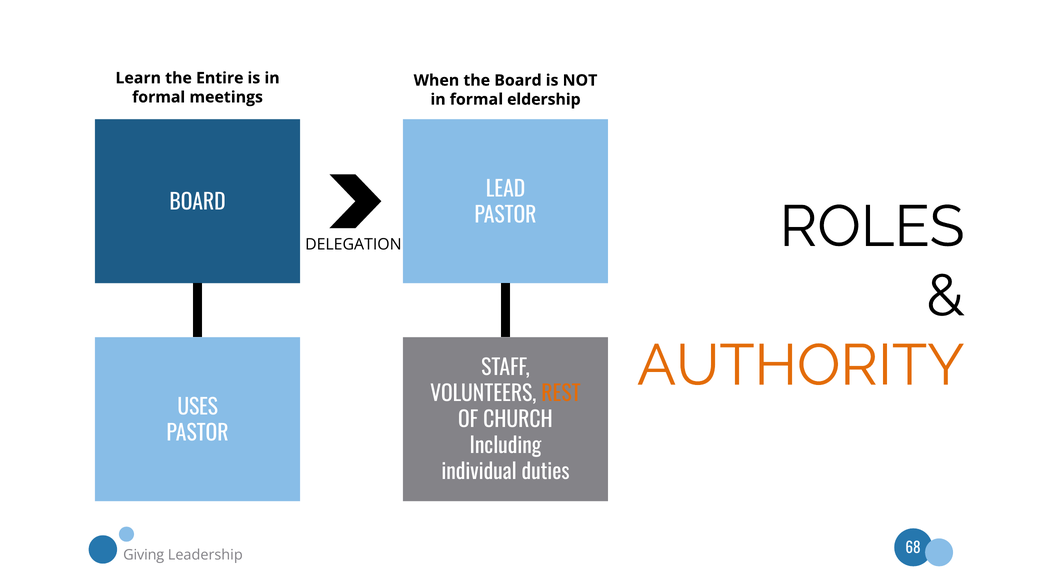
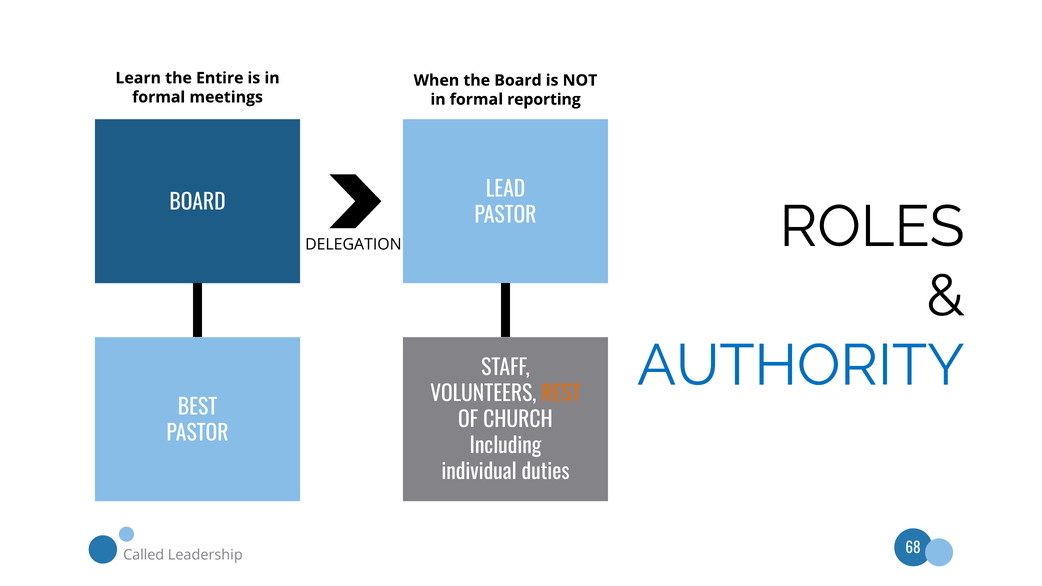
eldership: eldership -> reporting (544, 100)
AUTHORITY colour: orange -> blue (801, 366)
USES: USES -> BEST (198, 408)
Giving: Giving -> Called (144, 555)
